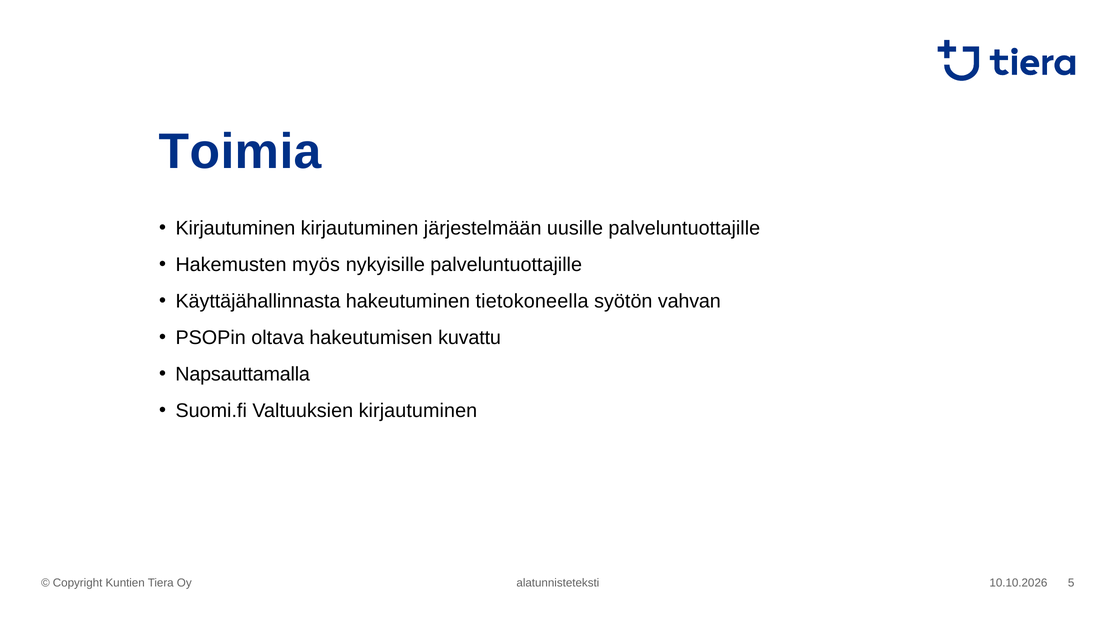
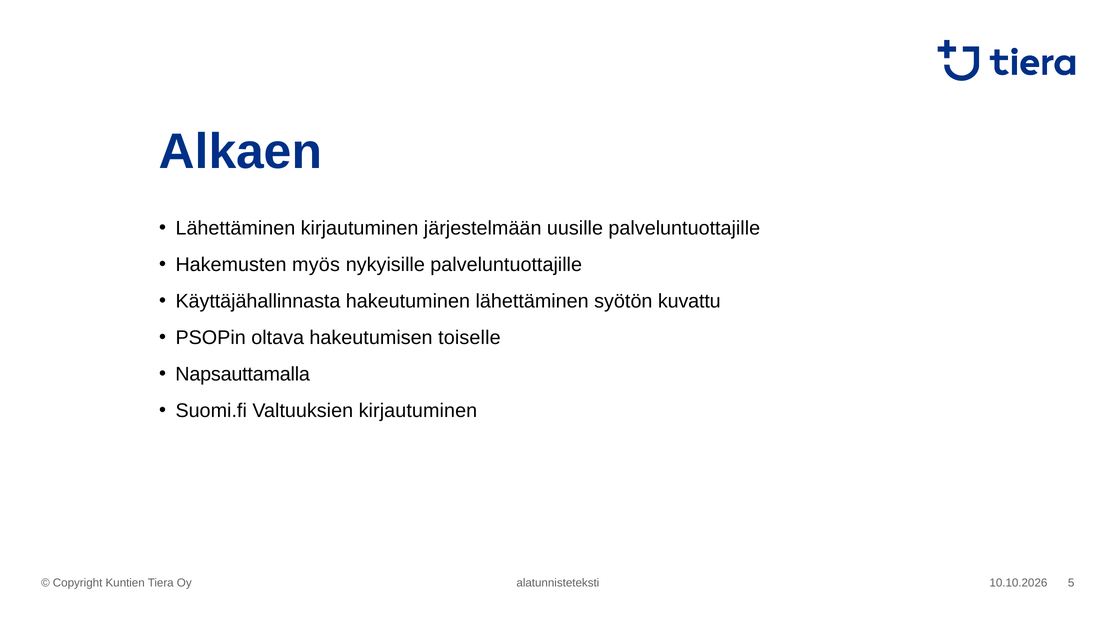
Toimia: Toimia -> Alkaen (240, 152)
Kirjautuminen: Kirjautuminen -> Lähettäminen (235, 228)
hakeutuminen tietokoneella: tietokoneella -> lähettäminen (532, 301)
vahvan: vahvan -> kuvattu (689, 301)
kuvattu: kuvattu -> toiselle (469, 338)
